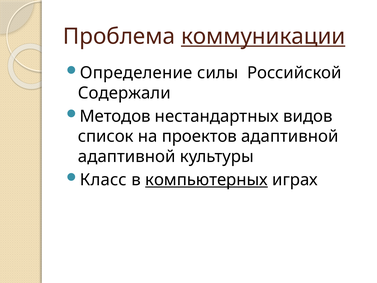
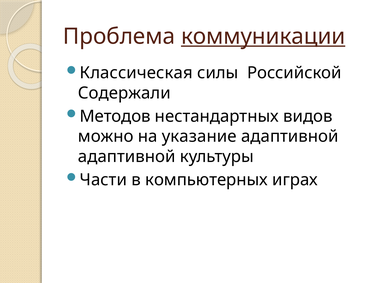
Определение: Определение -> Классическая (136, 73)
список: список -> можно (106, 136)
проектов: проектов -> указание (199, 136)
Класс: Класс -> Части (103, 180)
компьютерных underline: present -> none (207, 180)
